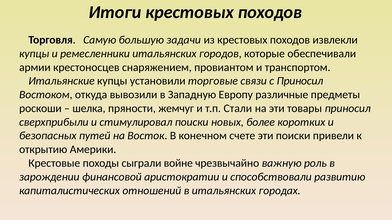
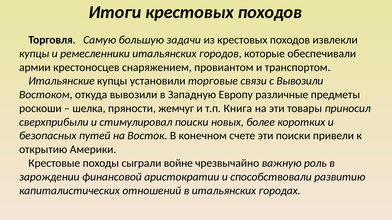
с Приносил: Приносил -> Вывозили (300, 81)
Стали: Стали -> Книга (238, 109)
